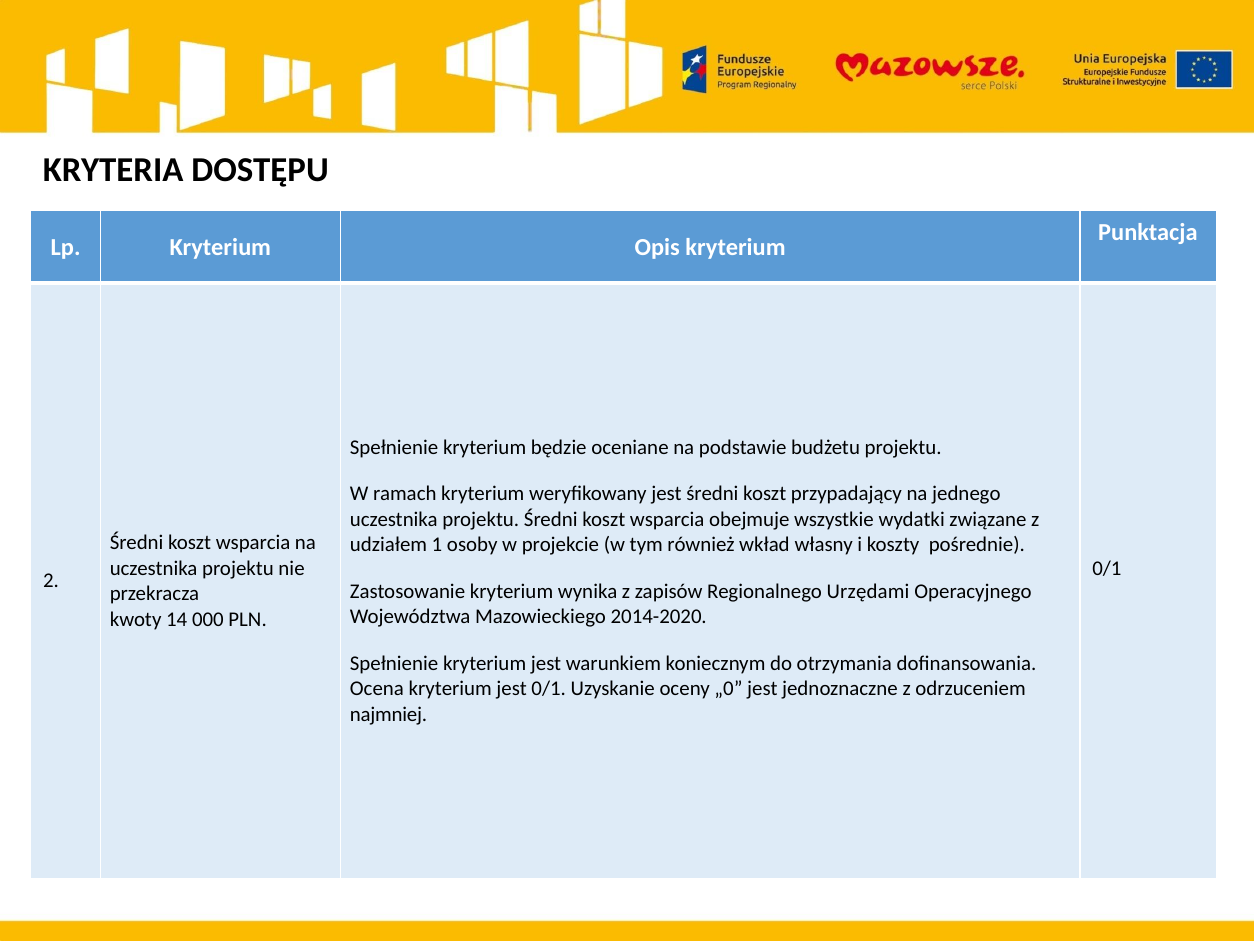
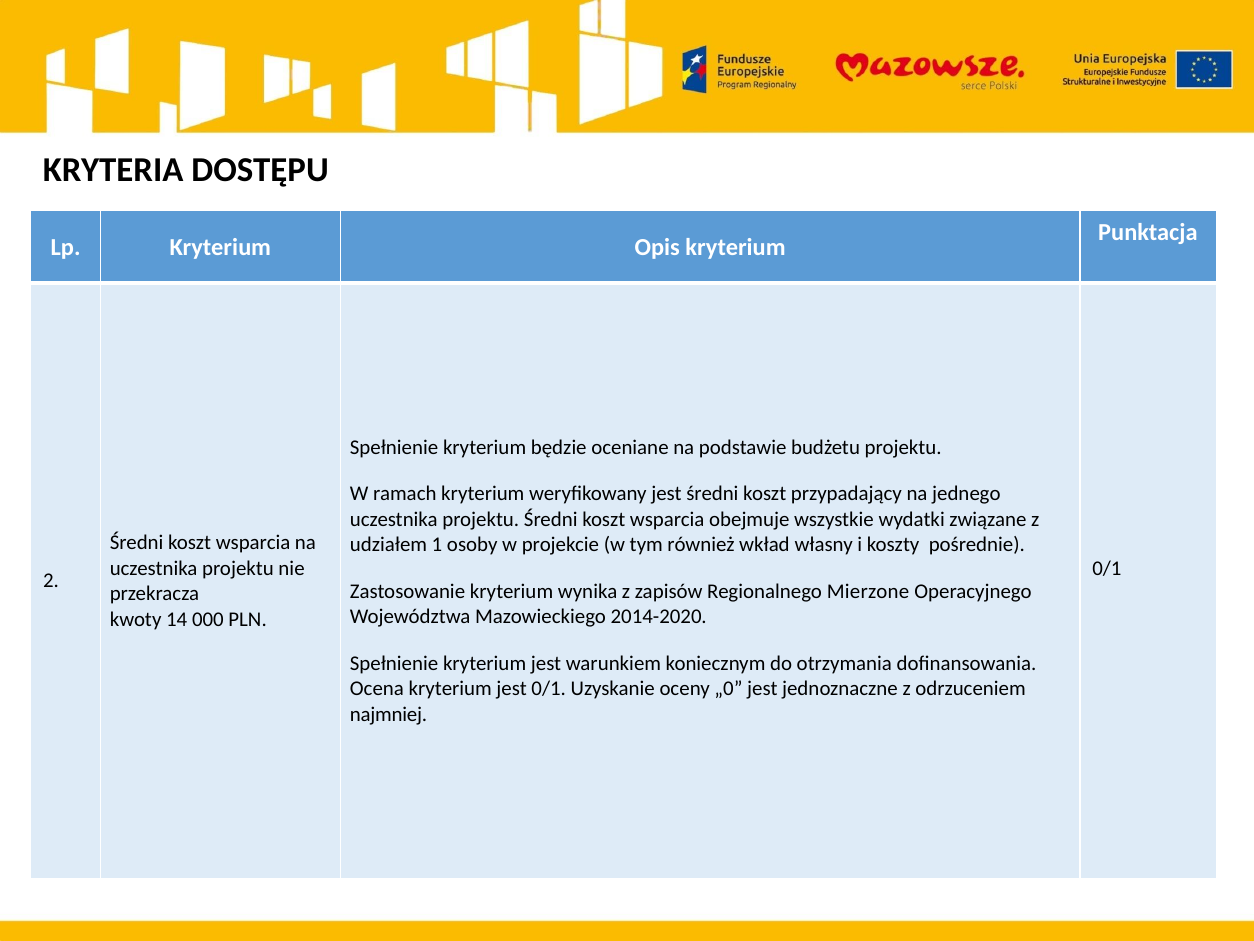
Urzędami: Urzędami -> Mierzone (868, 591)
